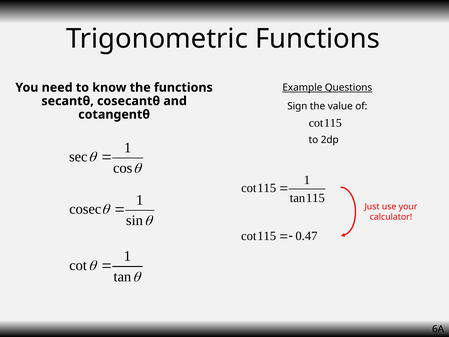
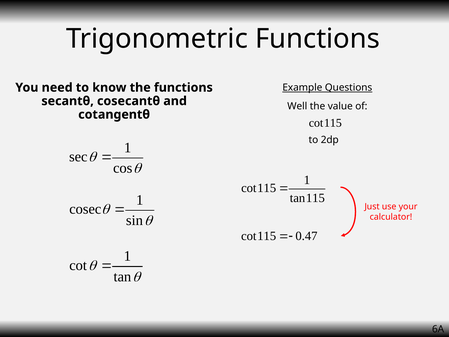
Sign: Sign -> Well (297, 106)
